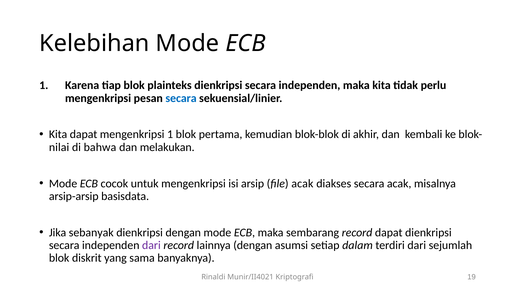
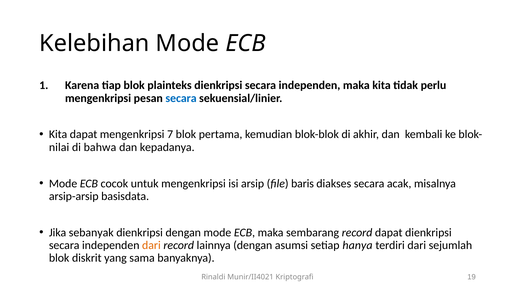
mengenkripsi 1: 1 -> 7 (170, 134)
melakukan: melakukan -> kepadanya (167, 147)
file acak: acak -> baris (302, 183)
dari colour: purple -> orange (151, 245)
dalam: dalam -> hanya (357, 245)
